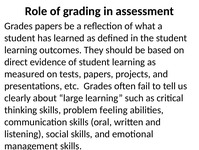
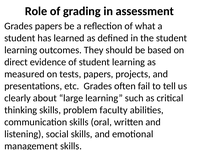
feeling: feeling -> faculty (114, 109)
